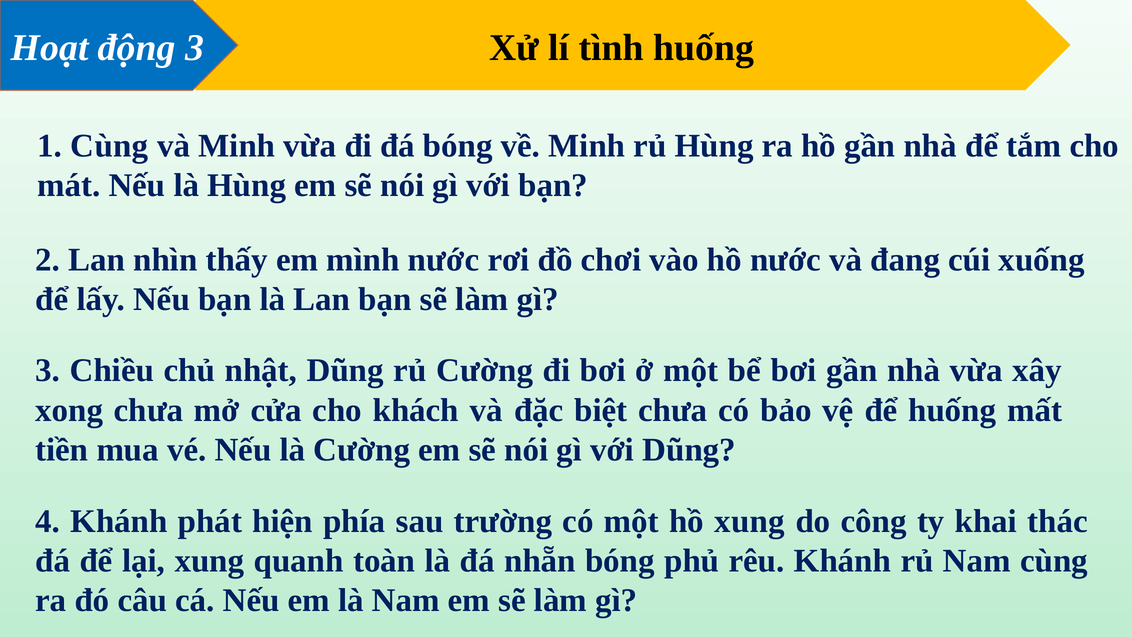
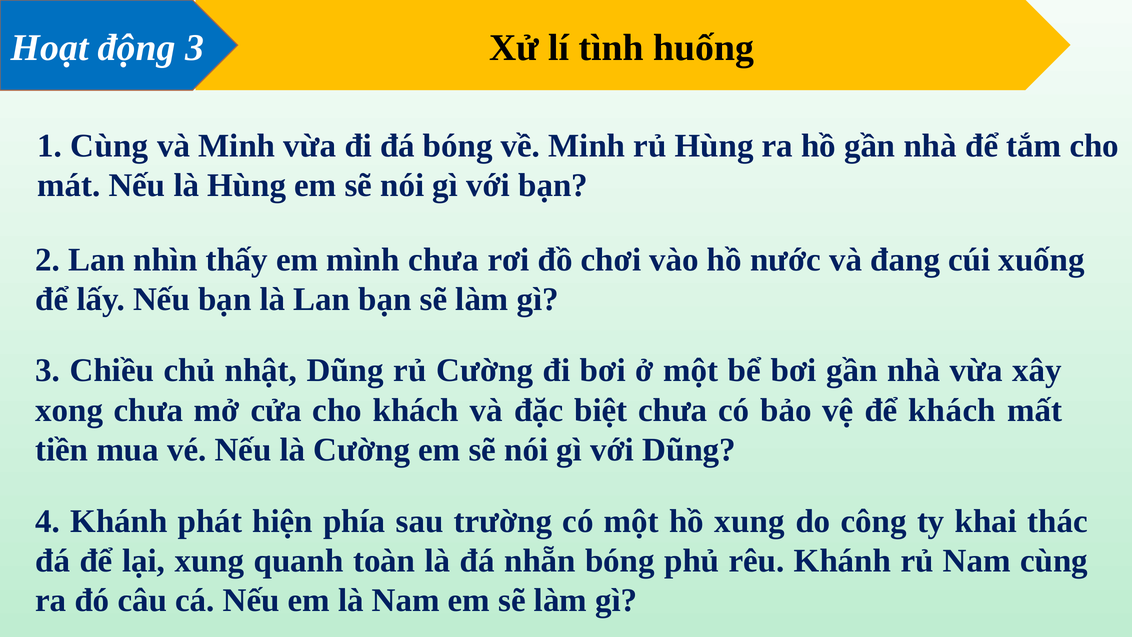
mình nước: nước -> chưa (443, 260)
để huống: huống -> khách (952, 410)
